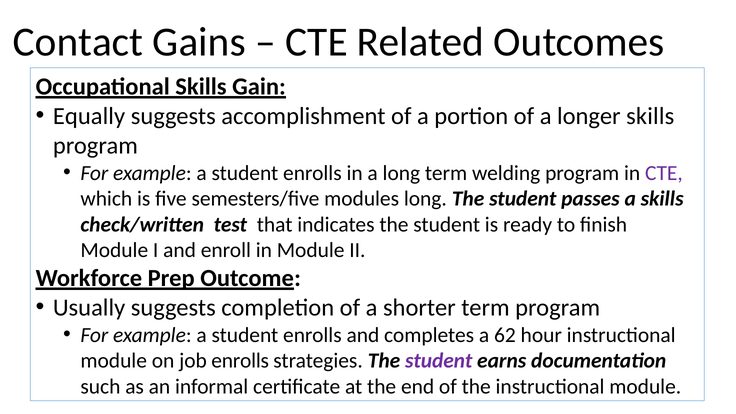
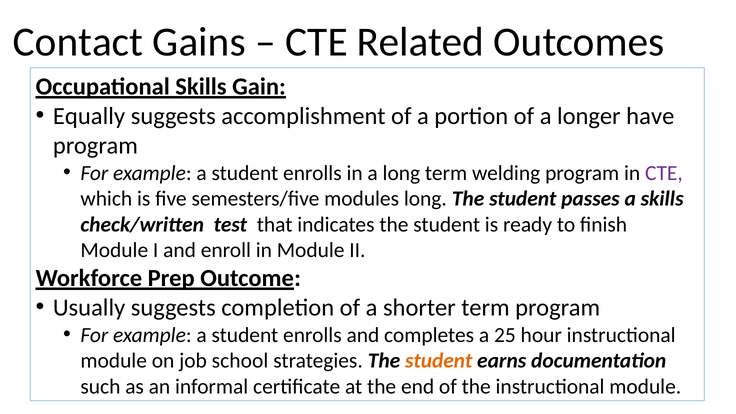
longer skills: skills -> have (650, 116)
62: 62 -> 25 (505, 335)
job enrolls: enrolls -> school (240, 361)
student colour: purple -> orange (439, 361)
